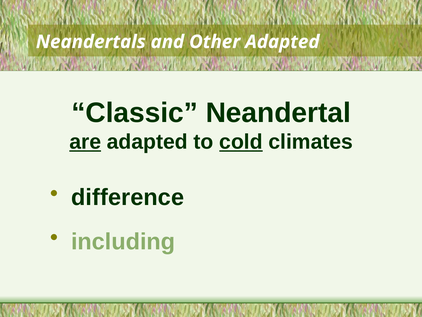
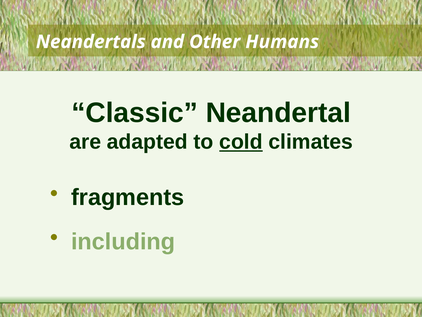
Other Adapted: Adapted -> Humans (282, 42)
are underline: present -> none (85, 142)
difference: difference -> fragments (128, 197)
